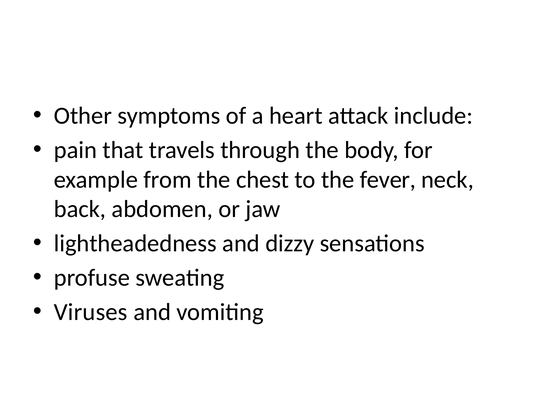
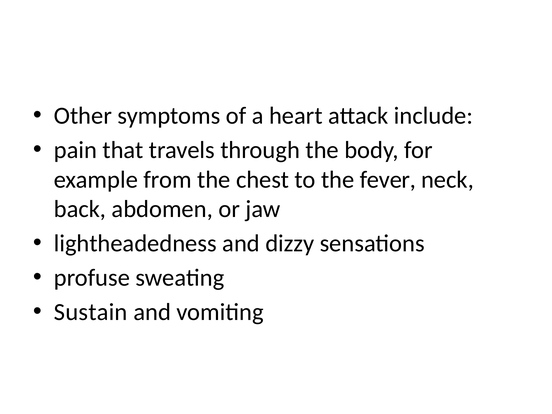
Viruses: Viruses -> Sustain (91, 312)
